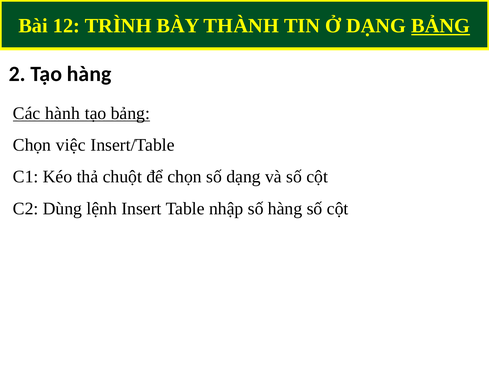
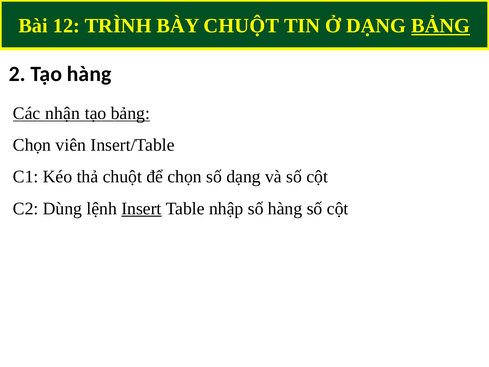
BÀY THÀNH: THÀNH -> CHUỘT (241, 26)
hành: hành -> nhận (62, 113)
việc: việc -> viên (71, 145)
Insert underline: none -> present (141, 208)
